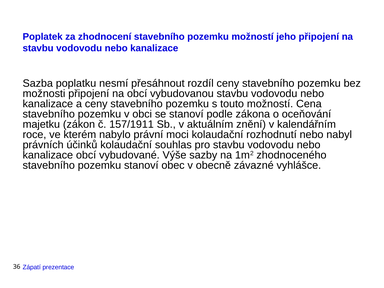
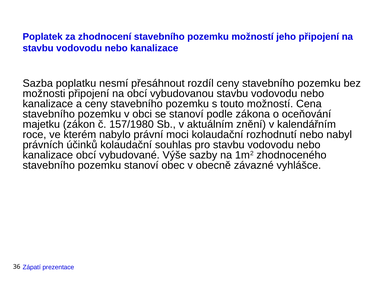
157/1911: 157/1911 -> 157/1980 (132, 124)
